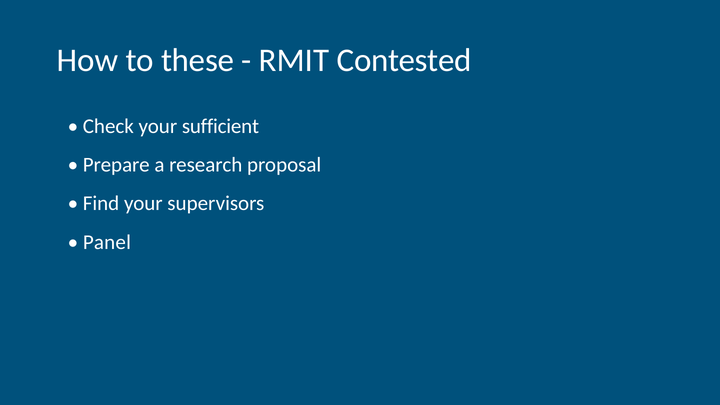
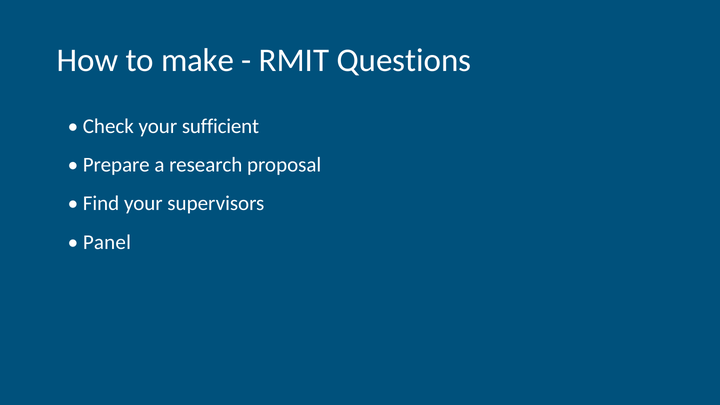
these: these -> make (198, 61)
Contested: Contested -> Questions (404, 61)
